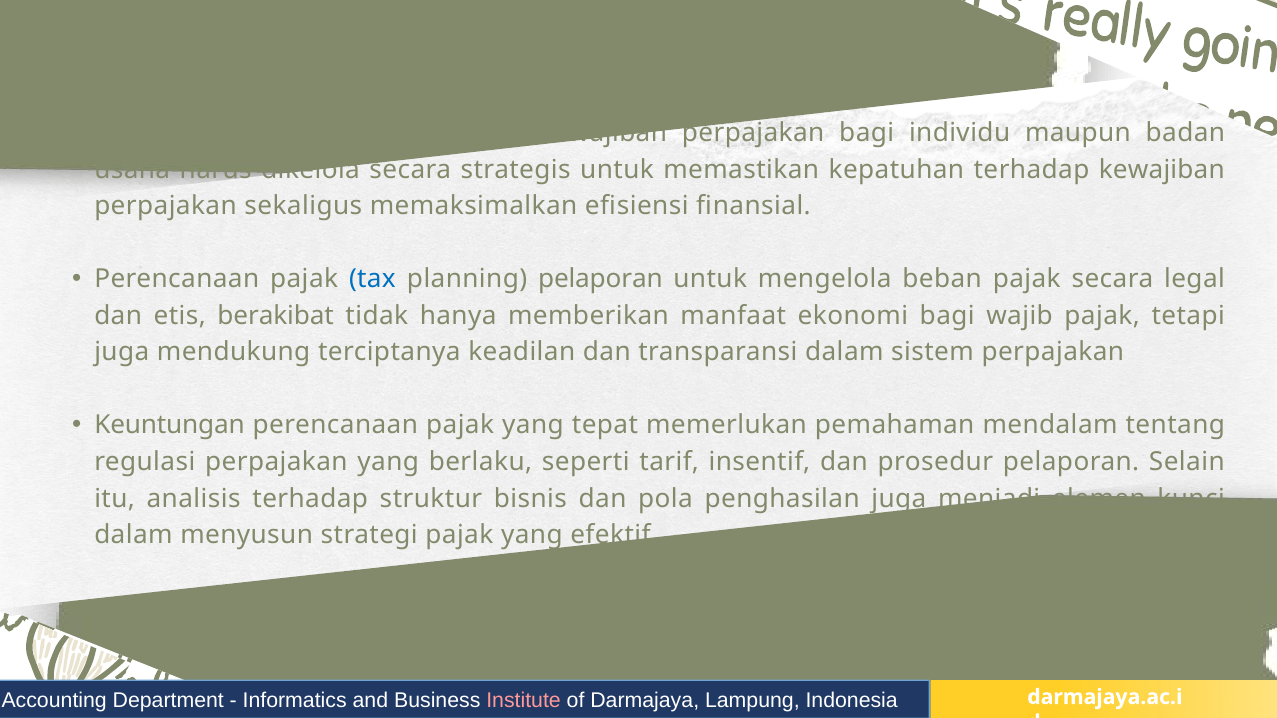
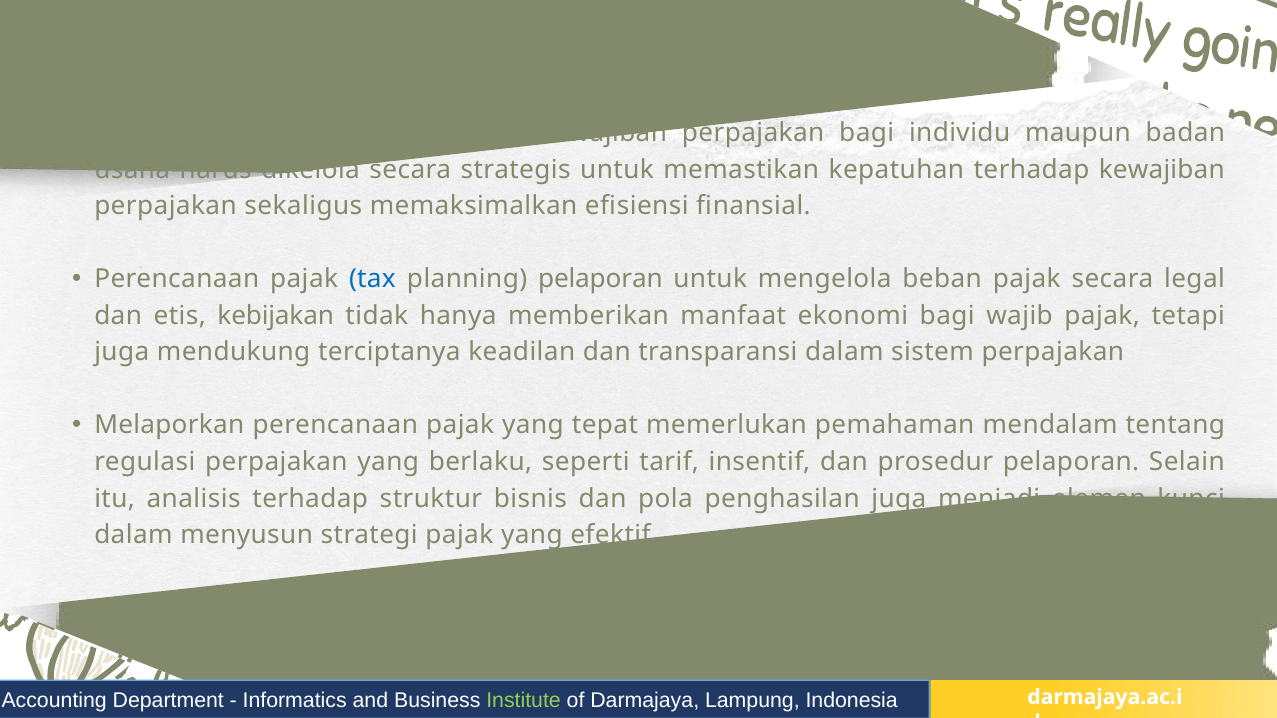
berakibat: berakibat -> kebijakan (276, 316)
Keuntungan: Keuntungan -> Melaporkan (169, 426)
Institute colour: pink -> light green (524, 701)
